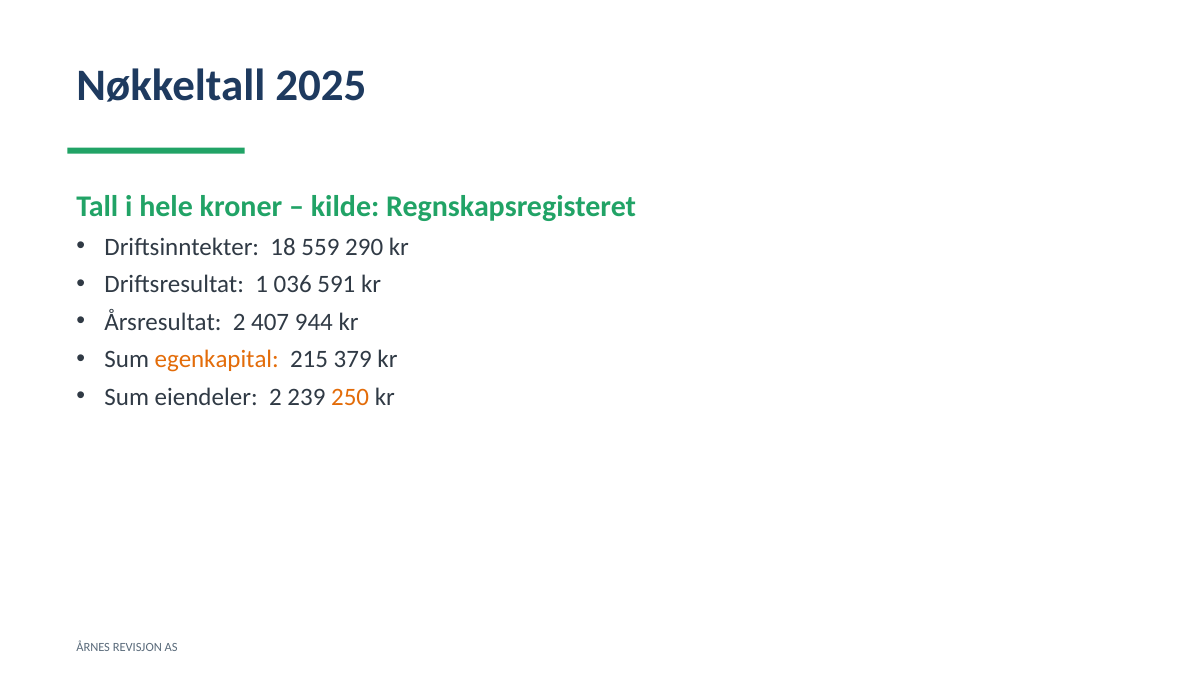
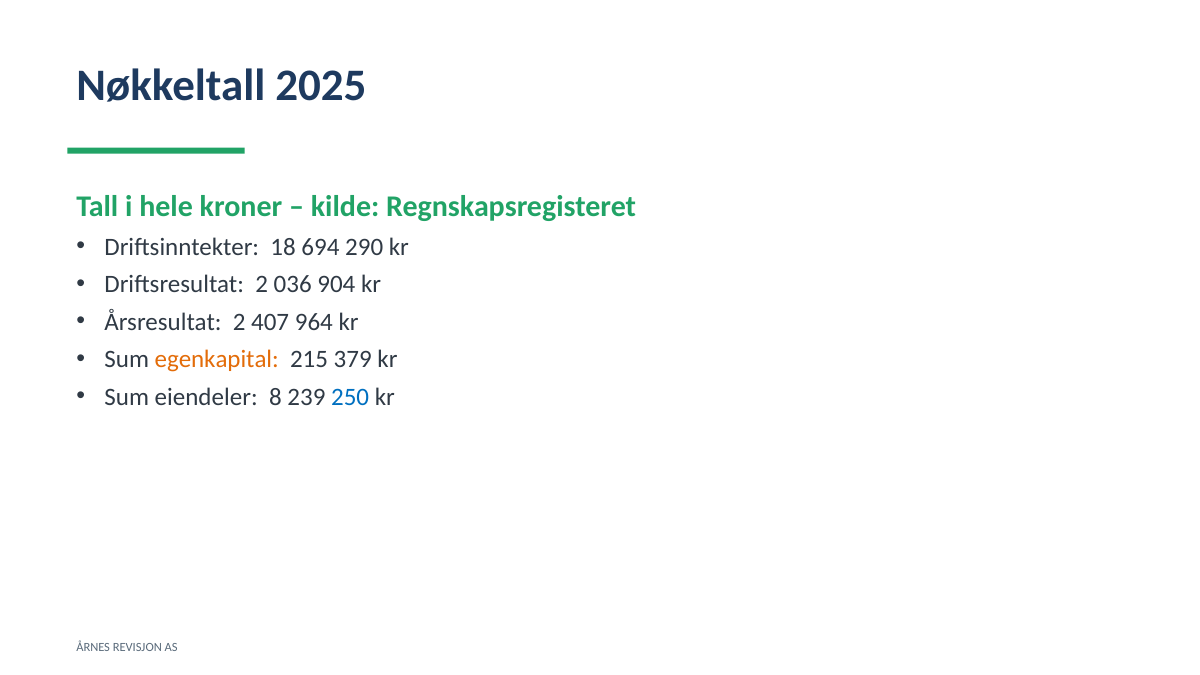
559: 559 -> 694 (320, 247)
Driftsresultat 1: 1 -> 2 (262, 284)
591: 591 -> 904 (336, 284)
944: 944 -> 964 (314, 322)
eiendeler 2: 2 -> 8 (275, 397)
250 colour: orange -> blue (350, 397)
